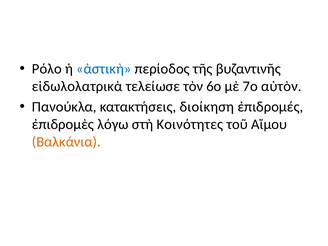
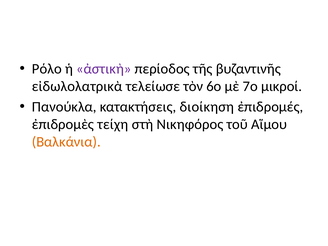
ἀστικὴ colour: blue -> purple (104, 69)
αὐτὸν: αὐτὸν -> μικροί (282, 86)
λόγω: λόγω -> τείχη (113, 124)
Κοινότητες: Κοινότητες -> Νικηφόρος (190, 124)
